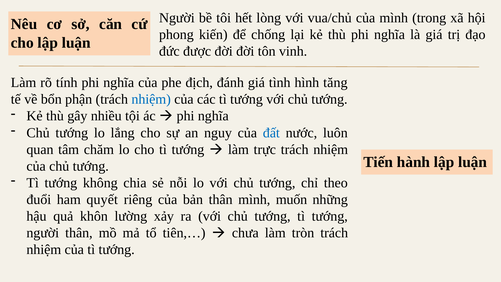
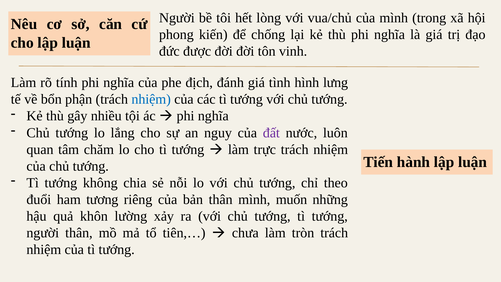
tăng: tăng -> lưng (336, 83)
đất colour: blue -> purple (271, 133)
quyết: quyết -> tương (102, 199)
